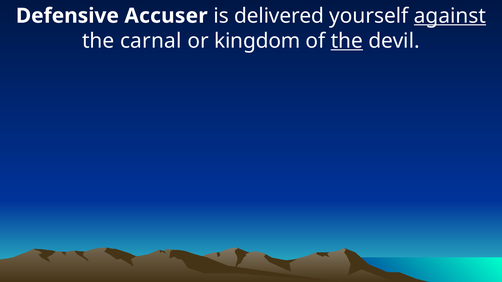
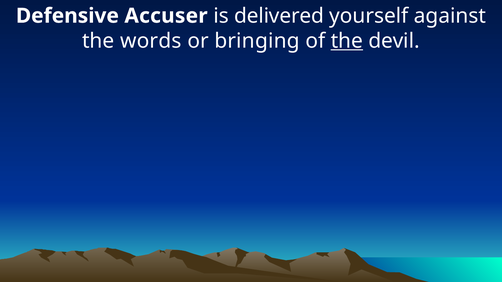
against underline: present -> none (450, 16)
carnal: carnal -> words (151, 41)
kingdom: kingdom -> bringing (257, 41)
